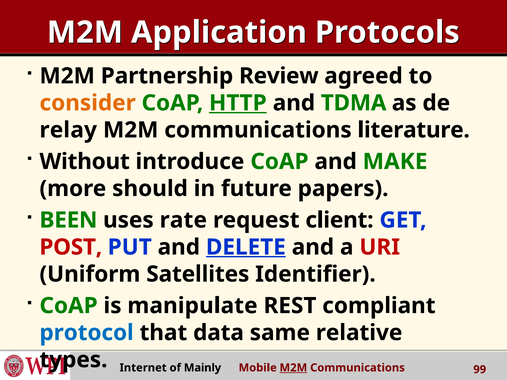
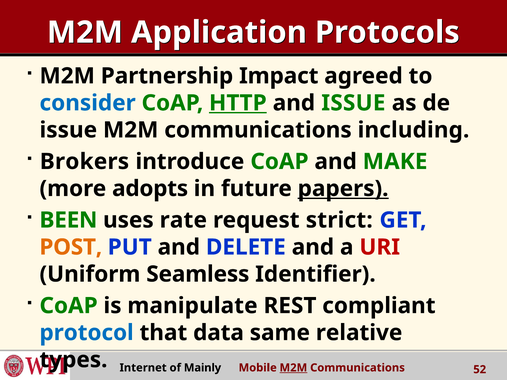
Review: Review -> Impact (279, 76)
consider colour: orange -> blue (88, 103)
and TDMA: TDMA -> ISSUE (353, 103)
relay: relay -> issue (68, 130)
literature: literature -> including (413, 130)
Without: Without -> Brokers (84, 162)
should: should -> adopts (150, 189)
papers underline: none -> present (343, 189)
client: client -> strict (339, 220)
POST colour: red -> orange (71, 247)
DELETE underline: present -> none (246, 247)
Satellites: Satellites -> Seamless (198, 274)
99: 99 -> 52 (480, 370)
